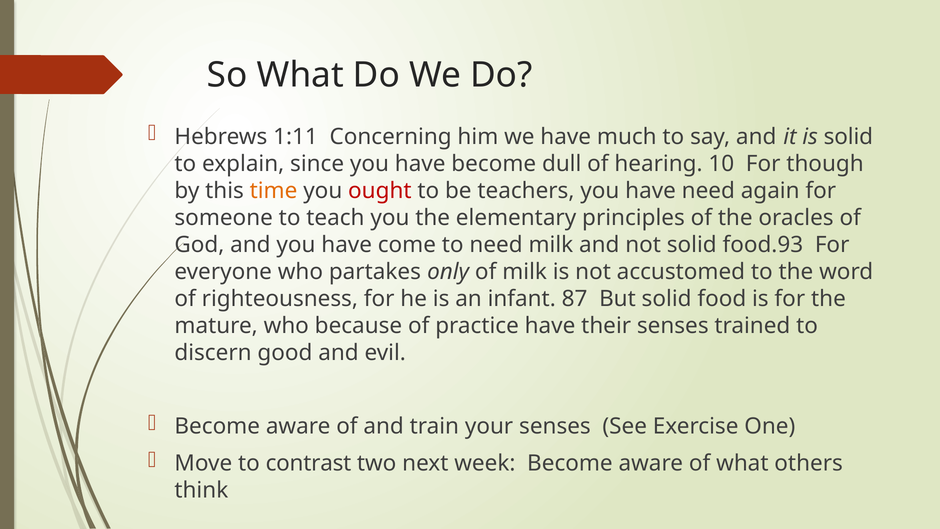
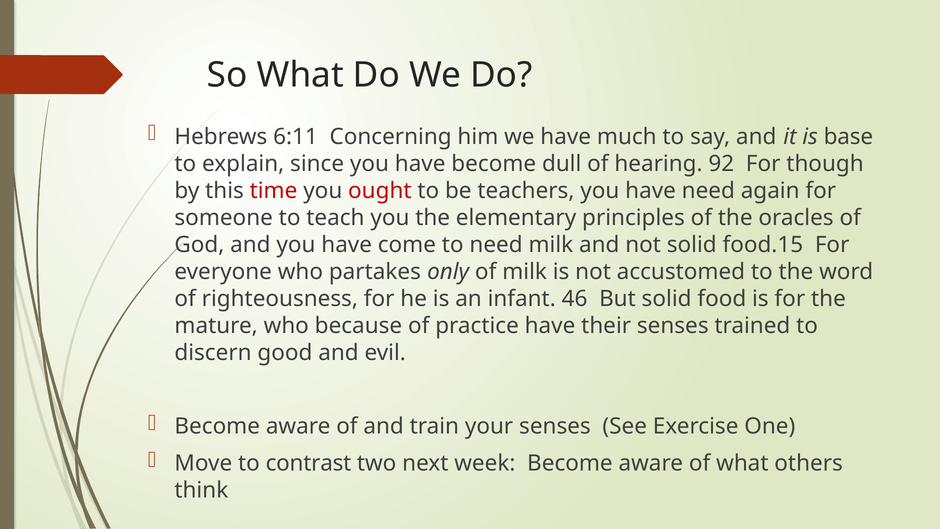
1:11: 1:11 -> 6:11 (296, 137)
is solid: solid -> base (848, 137)
10: 10 -> 92 (721, 164)
time colour: orange -> red (274, 191)
food.93: food.93 -> food.15 (763, 245)
87: 87 -> 46 (575, 299)
